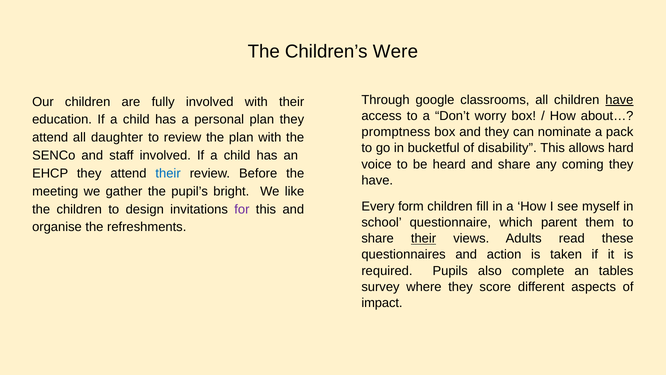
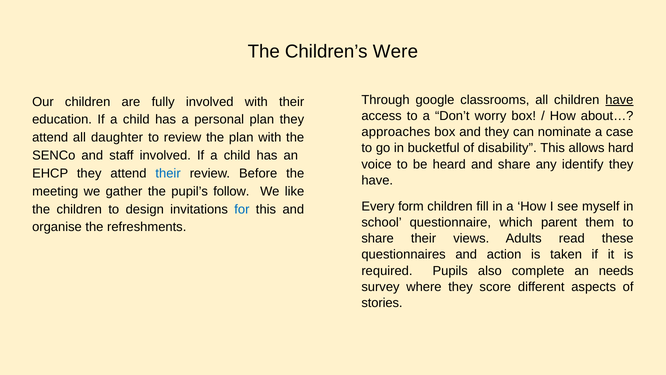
promptness: promptness -> approaches (396, 132)
pack: pack -> case (620, 132)
coming: coming -> identify (583, 164)
bright: bright -> follow (231, 191)
for colour: purple -> blue (242, 209)
their underline: present -> none (424, 238)
tables: tables -> needs (616, 270)
impact: impact -> stories (382, 303)
